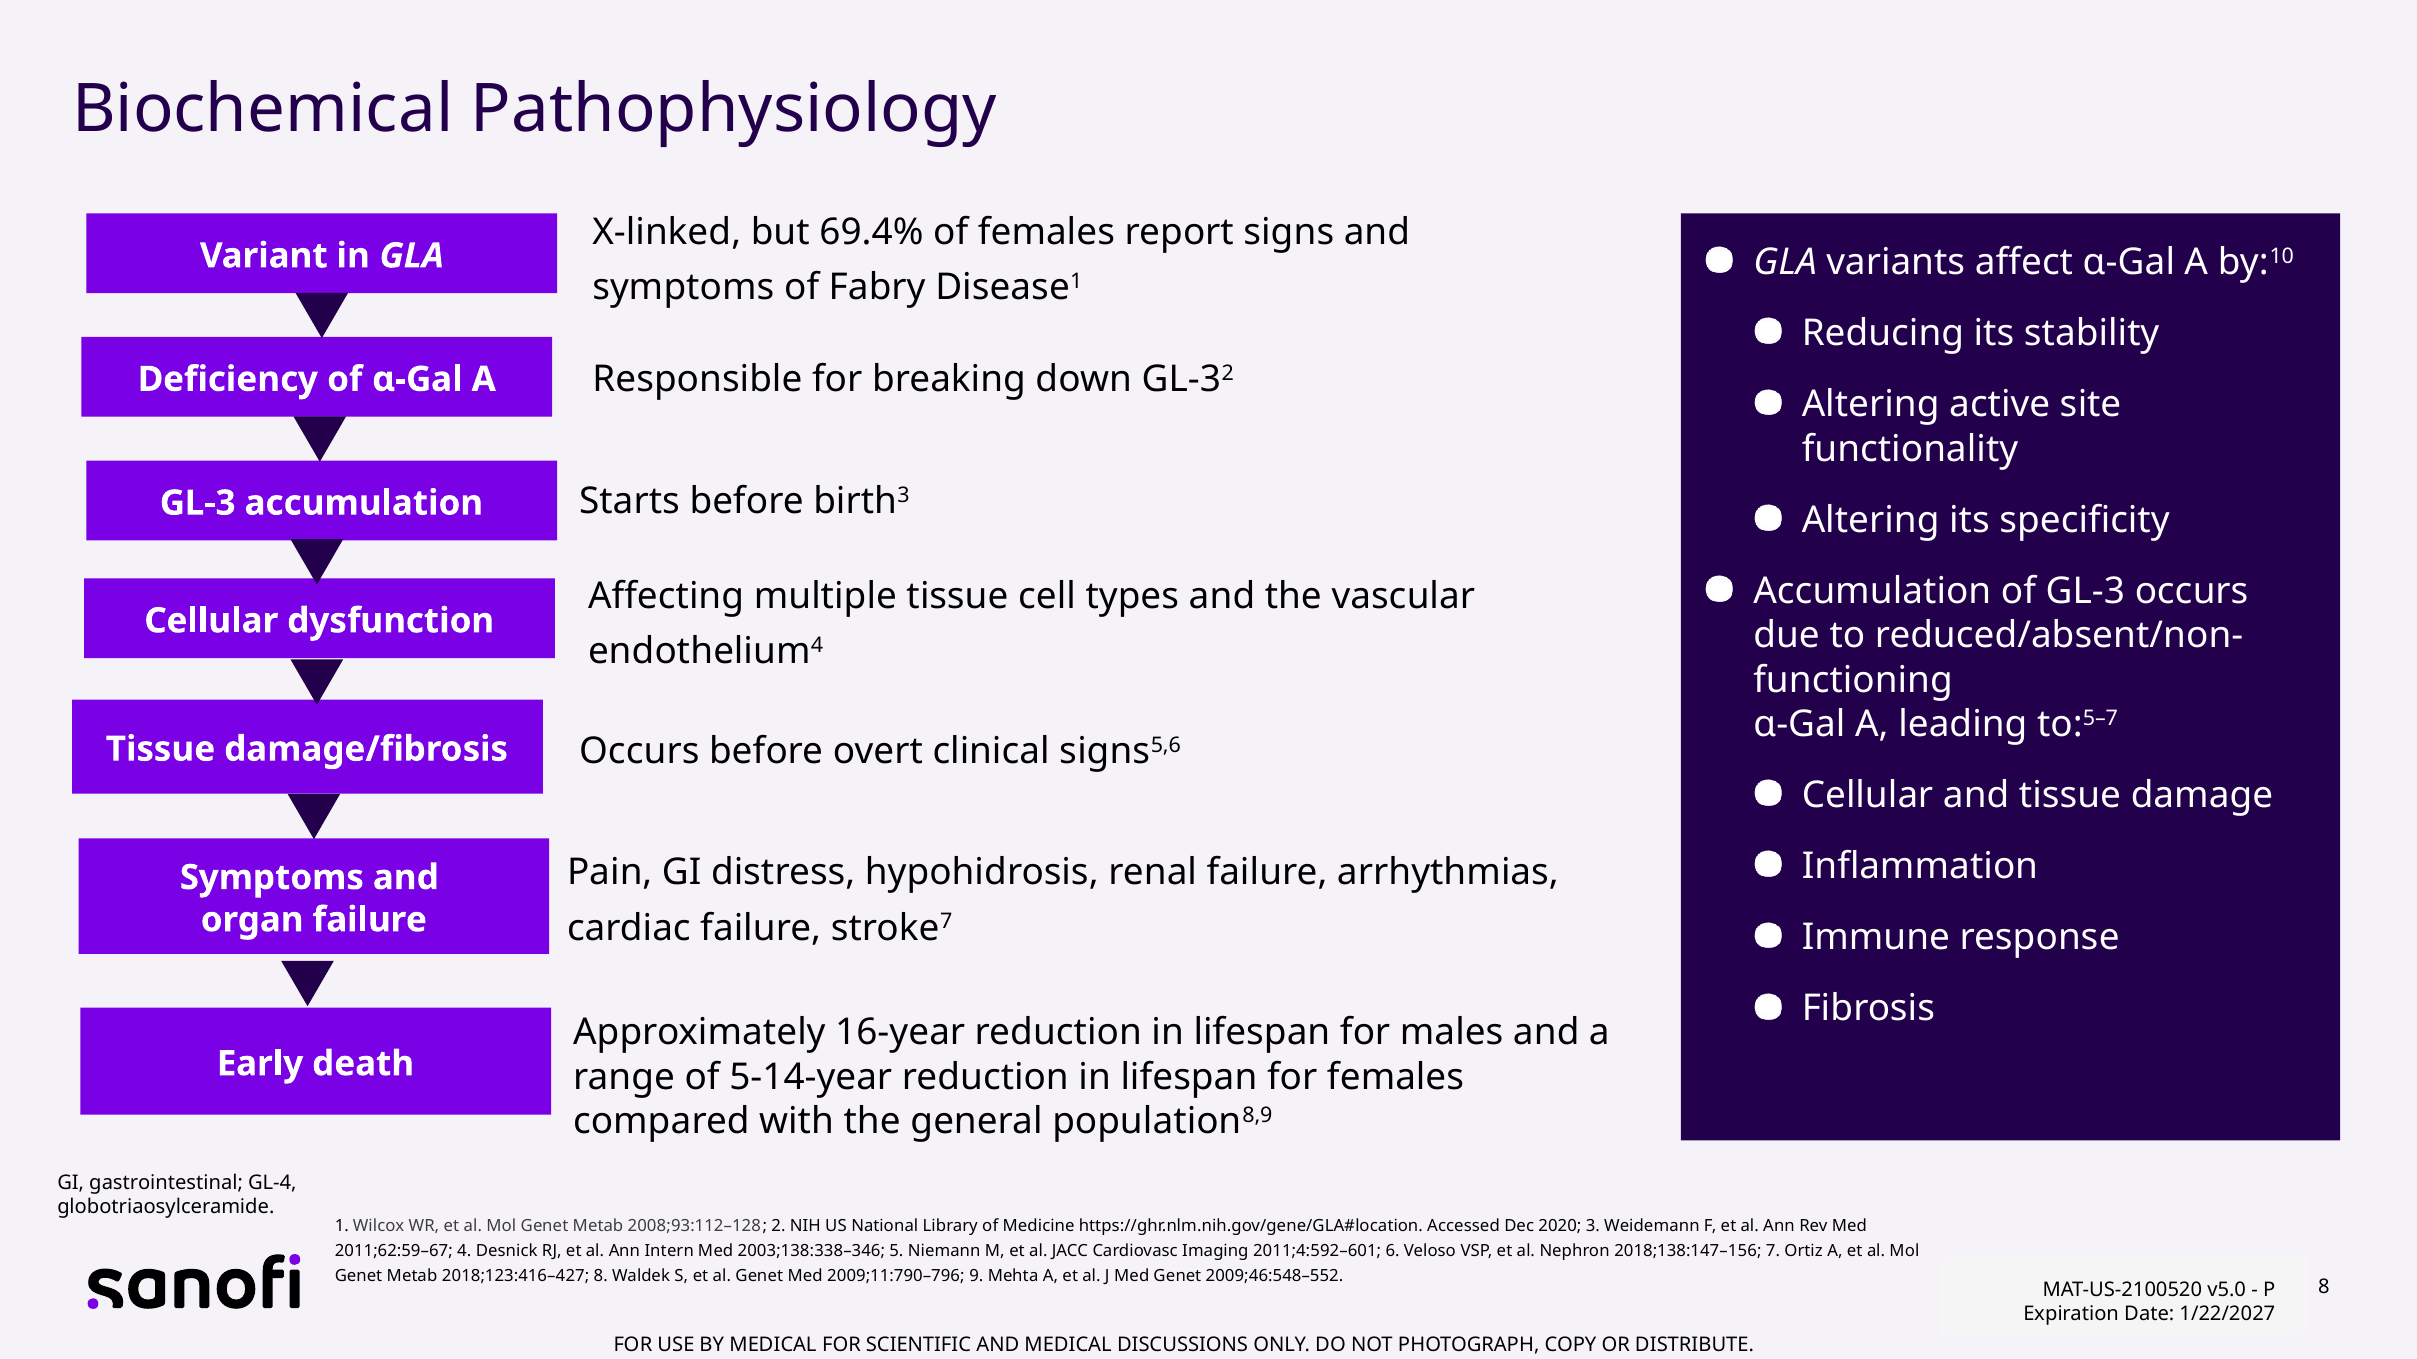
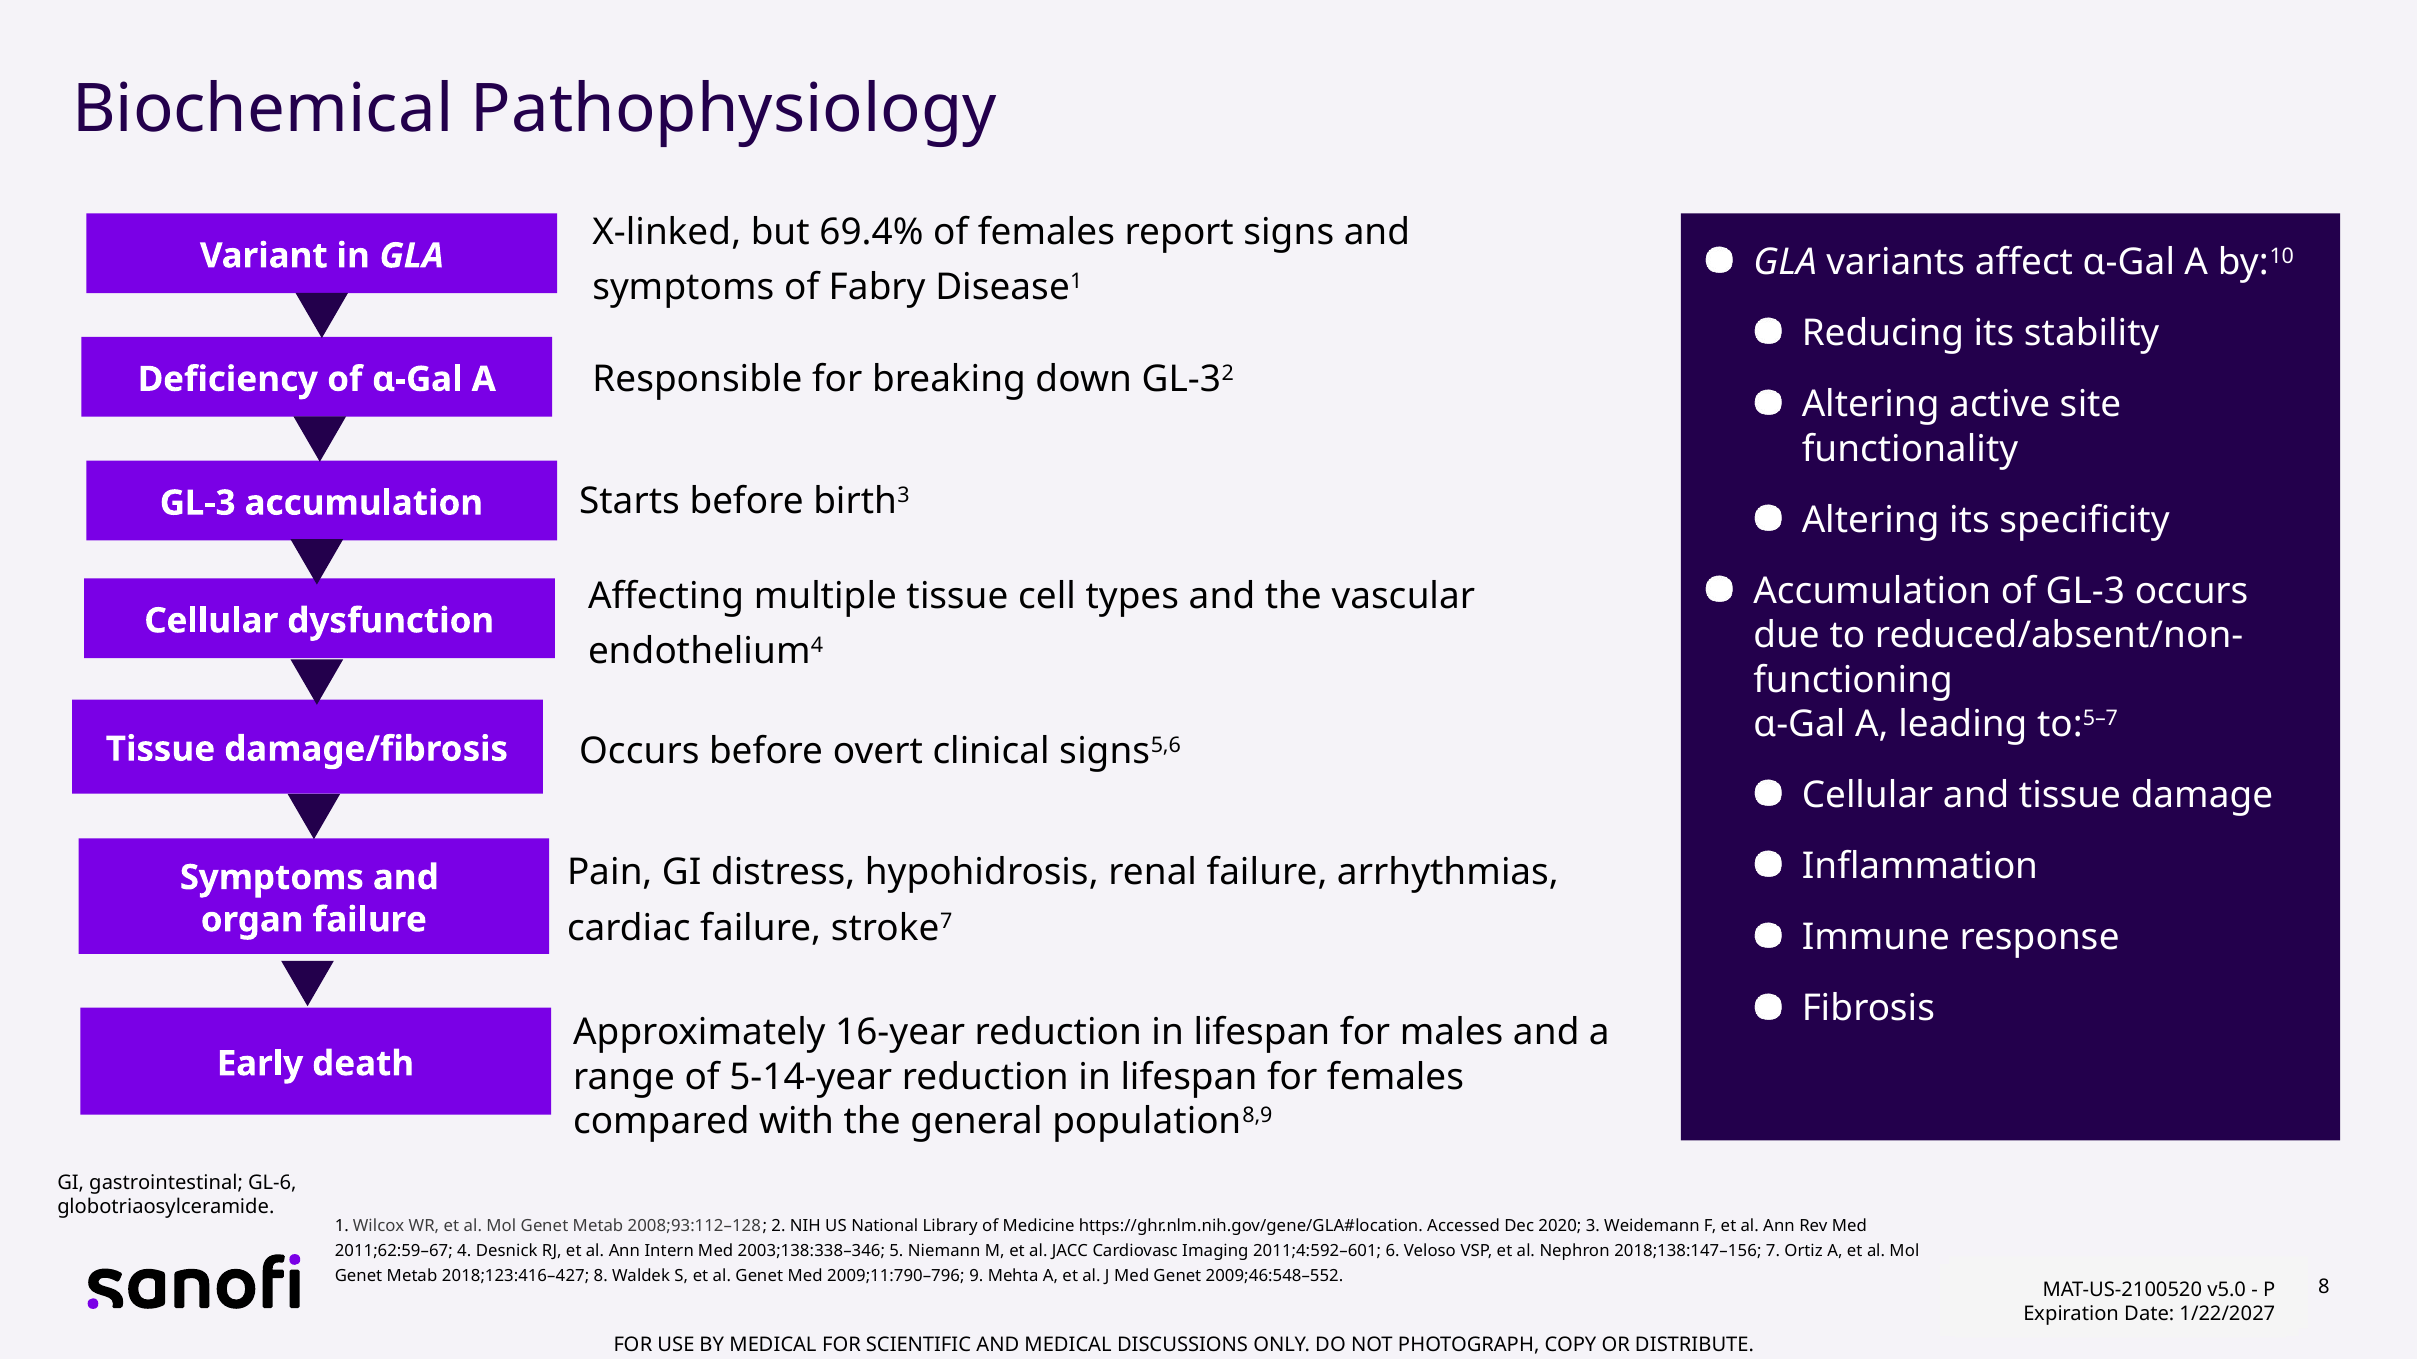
GL-4: GL-4 -> GL-6 (272, 1184)
